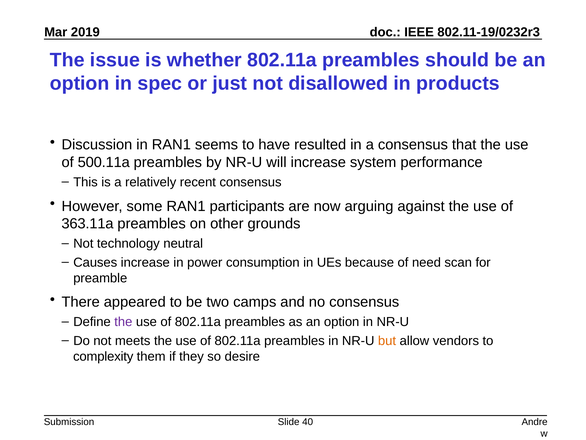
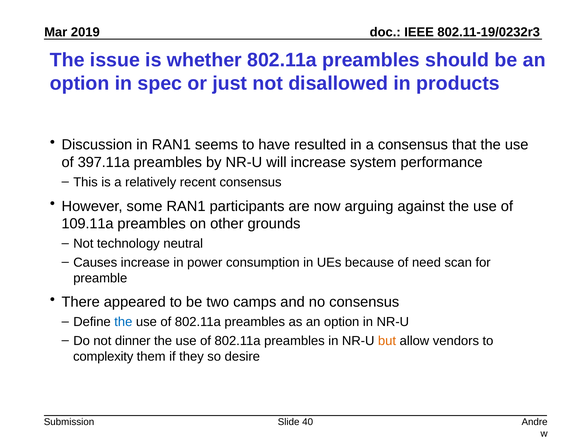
500.11a: 500.11a -> 397.11a (104, 162)
363.11a: 363.11a -> 109.11a (88, 224)
the colour: purple -> blue (123, 322)
meets: meets -> dinner (133, 340)
